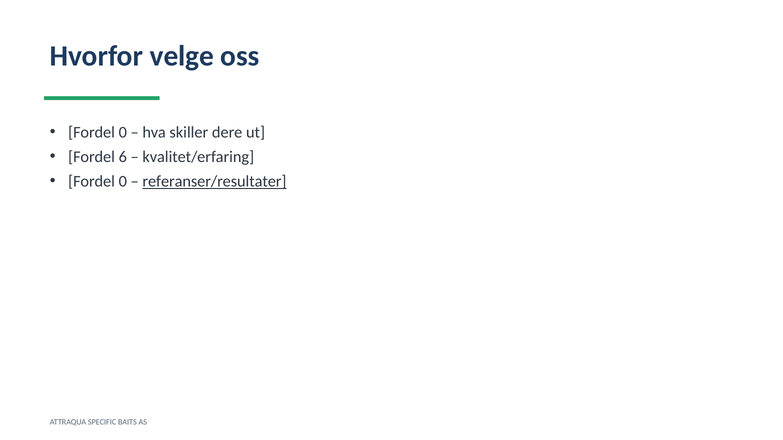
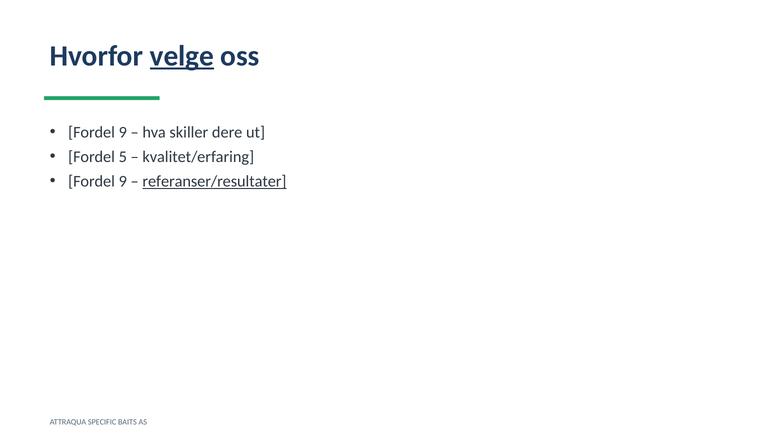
velge underline: none -> present (182, 56)
0: 0 -> 9 (123, 133)
6: 6 -> 5 (123, 157)
0: 0 -> 9 (123, 182)
